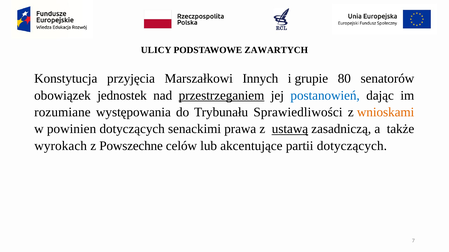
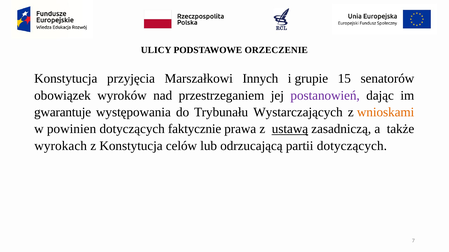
ZAWARTYCH: ZAWARTYCH -> ORZECZENIE (276, 50)
80: 80 -> 15 (344, 79)
jednostek: jednostek -> wyroków (122, 96)
przestrzeganiem underline: present -> none (222, 96)
postanowień colour: blue -> purple (325, 96)
rozumiane: rozumiane -> gwarantuje (63, 112)
Sprawiedliwości: Sprawiedliwości -> Wystarczających (298, 112)
senackimi: senackimi -> faktycznie (195, 129)
z Powszechne: Powszechne -> Konstytucja (131, 146)
akcentujące: akcentujące -> odrzucającą (251, 146)
